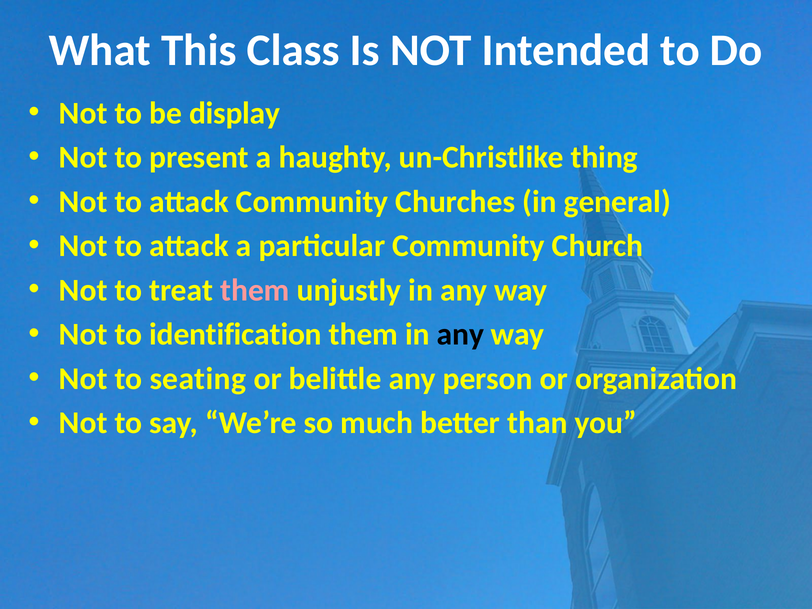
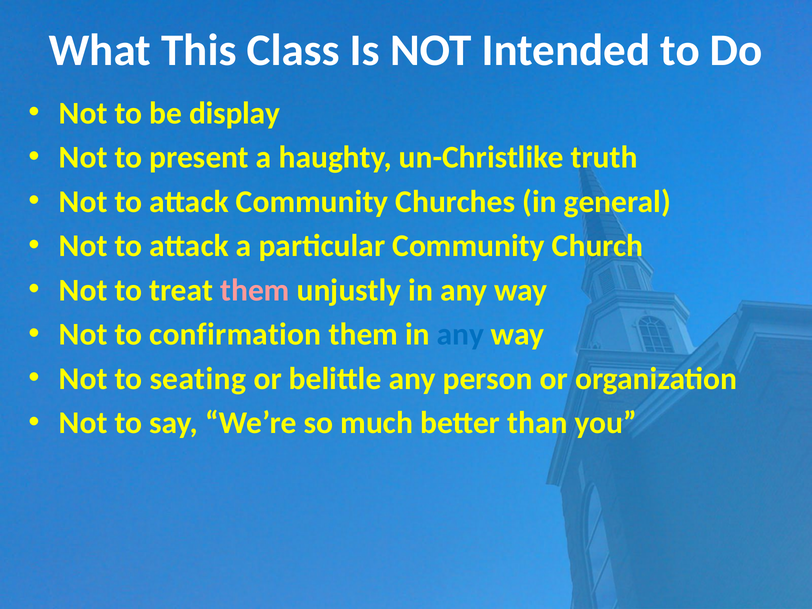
thing: thing -> truth (604, 157)
identification: identification -> confirmation (235, 334)
any colour: black -> blue (461, 334)
